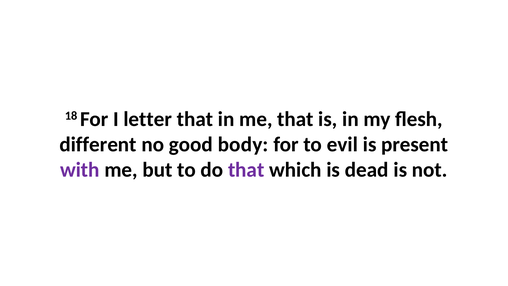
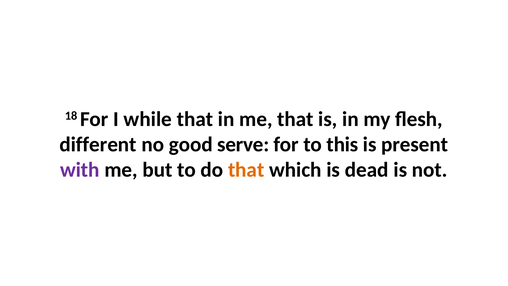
letter: letter -> while (148, 119)
body: body -> serve (243, 144)
evil: evil -> this (342, 144)
that colour: purple -> orange (246, 170)
